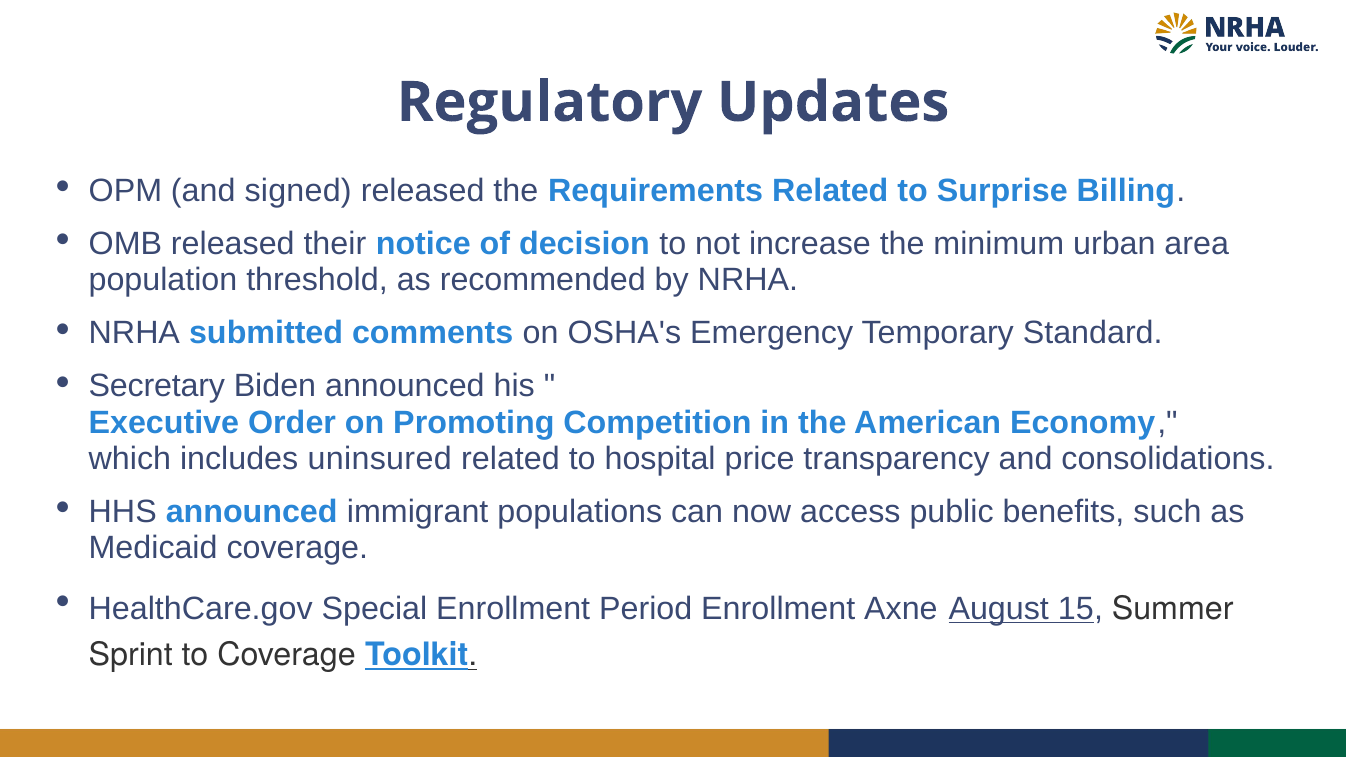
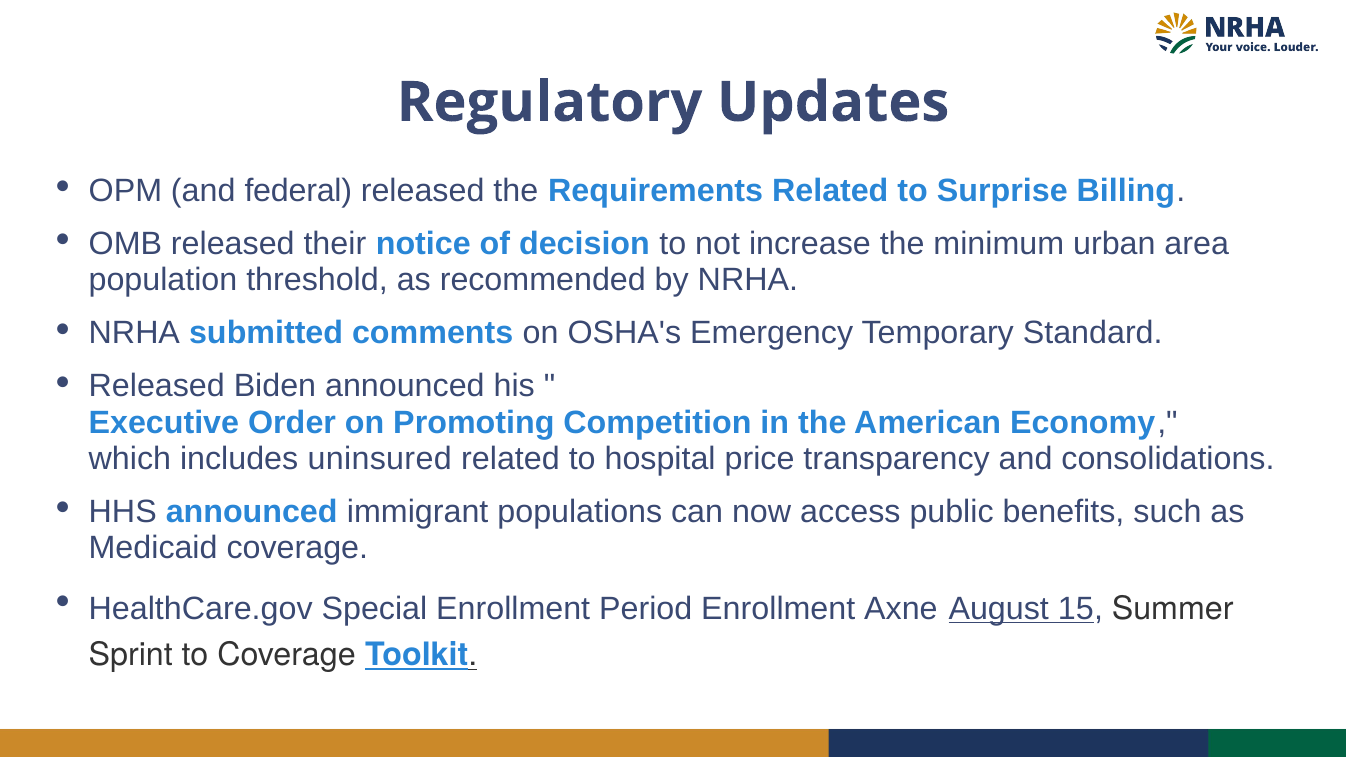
signed: signed -> federal (298, 191)
Secretary: Secretary -> Released (157, 386)
